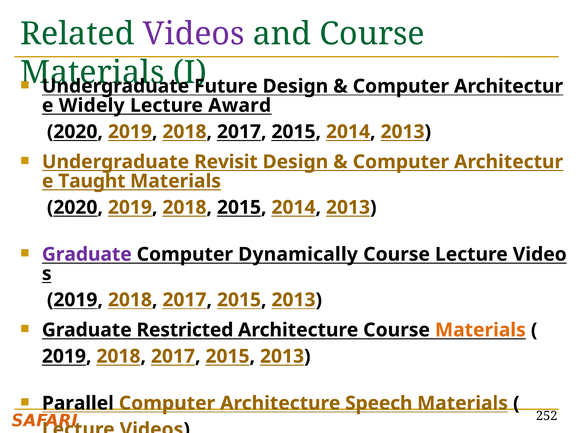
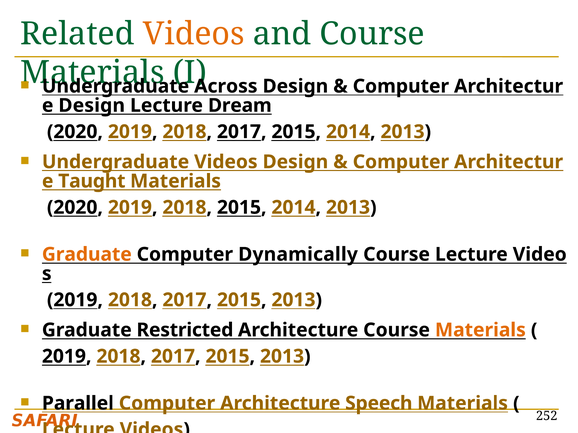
Videos colour: purple -> orange (194, 34)
Future: Future -> Across (226, 86)
Widely: Widely -> Design (92, 106)
Award: Award -> Dream (240, 106)
Undergraduate Revisit: Revisit -> Videos (226, 162)
Graduate colour: purple -> orange (87, 255)
